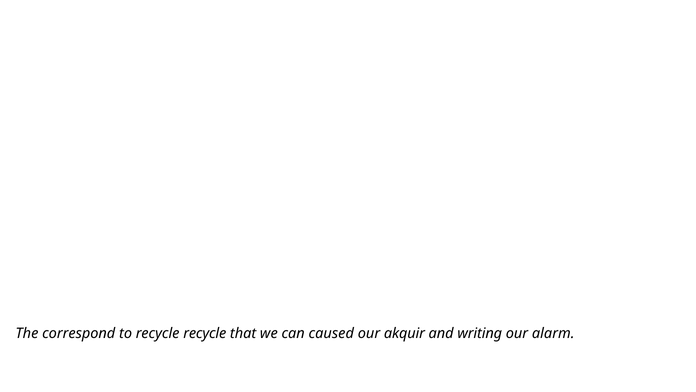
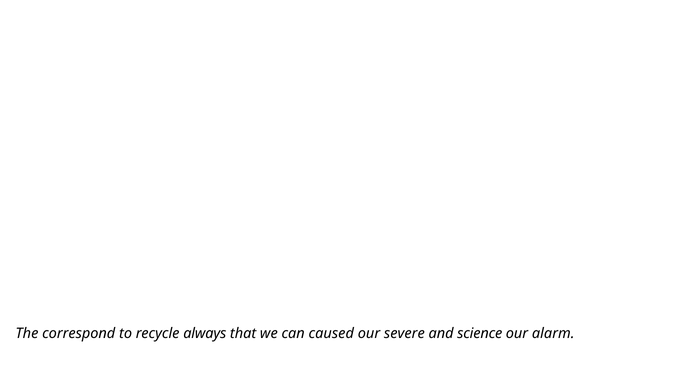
recycle recycle: recycle -> always (205, 333)
akquir: akquir -> severe (404, 333)
writing: writing -> science (480, 333)
